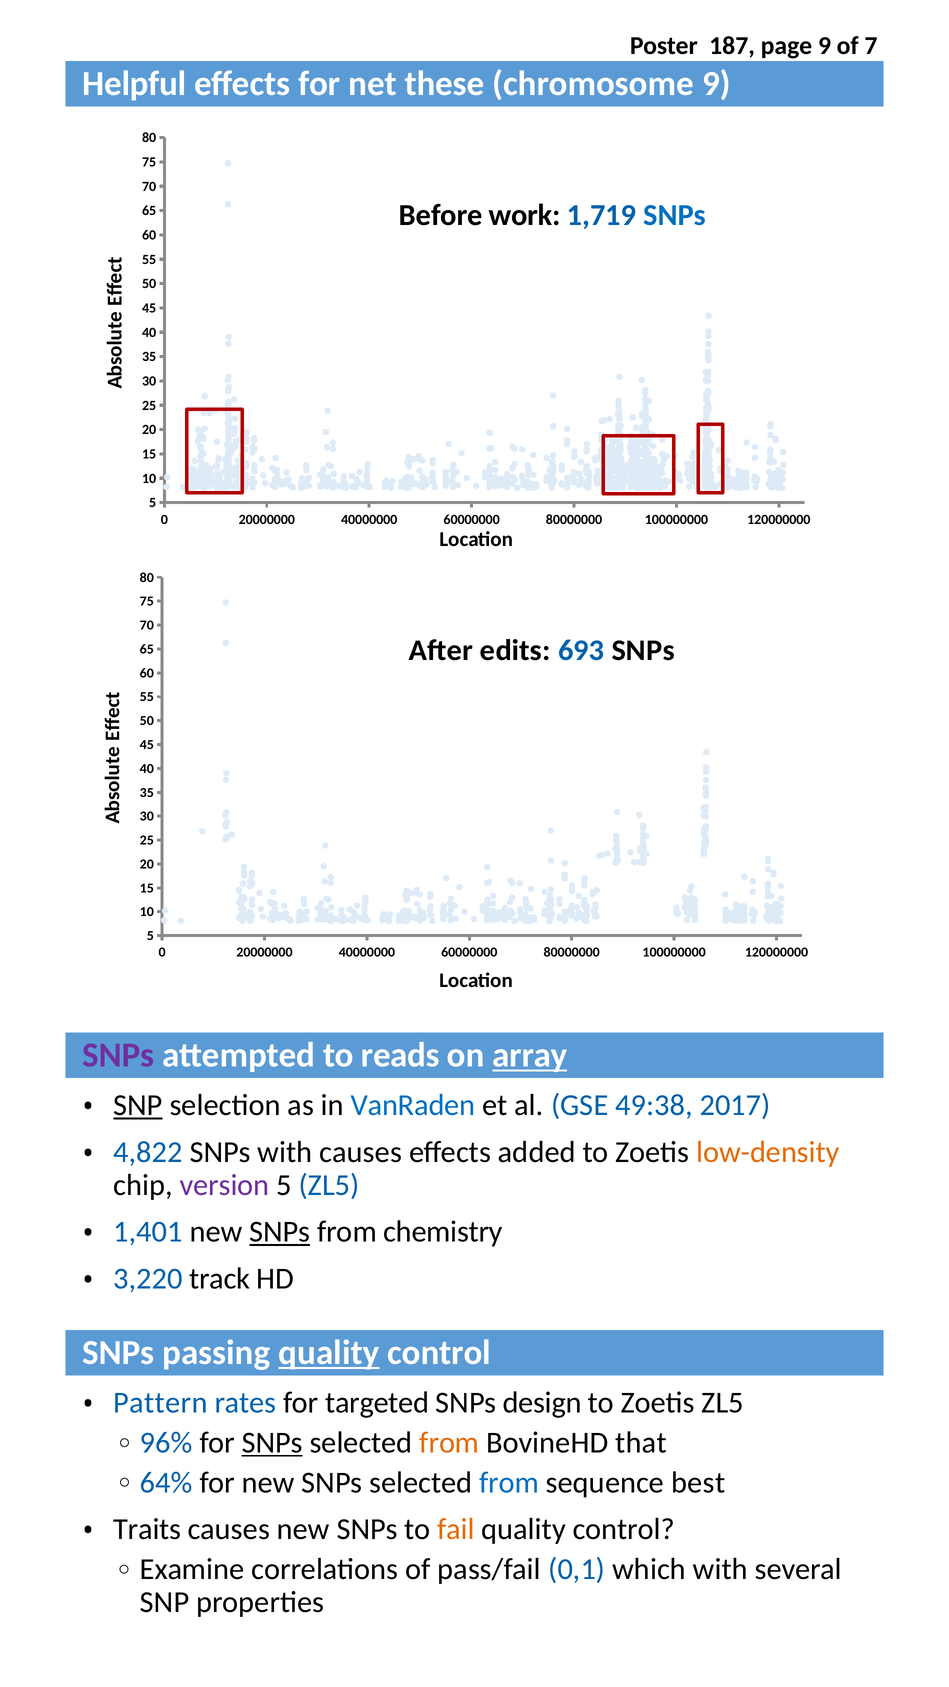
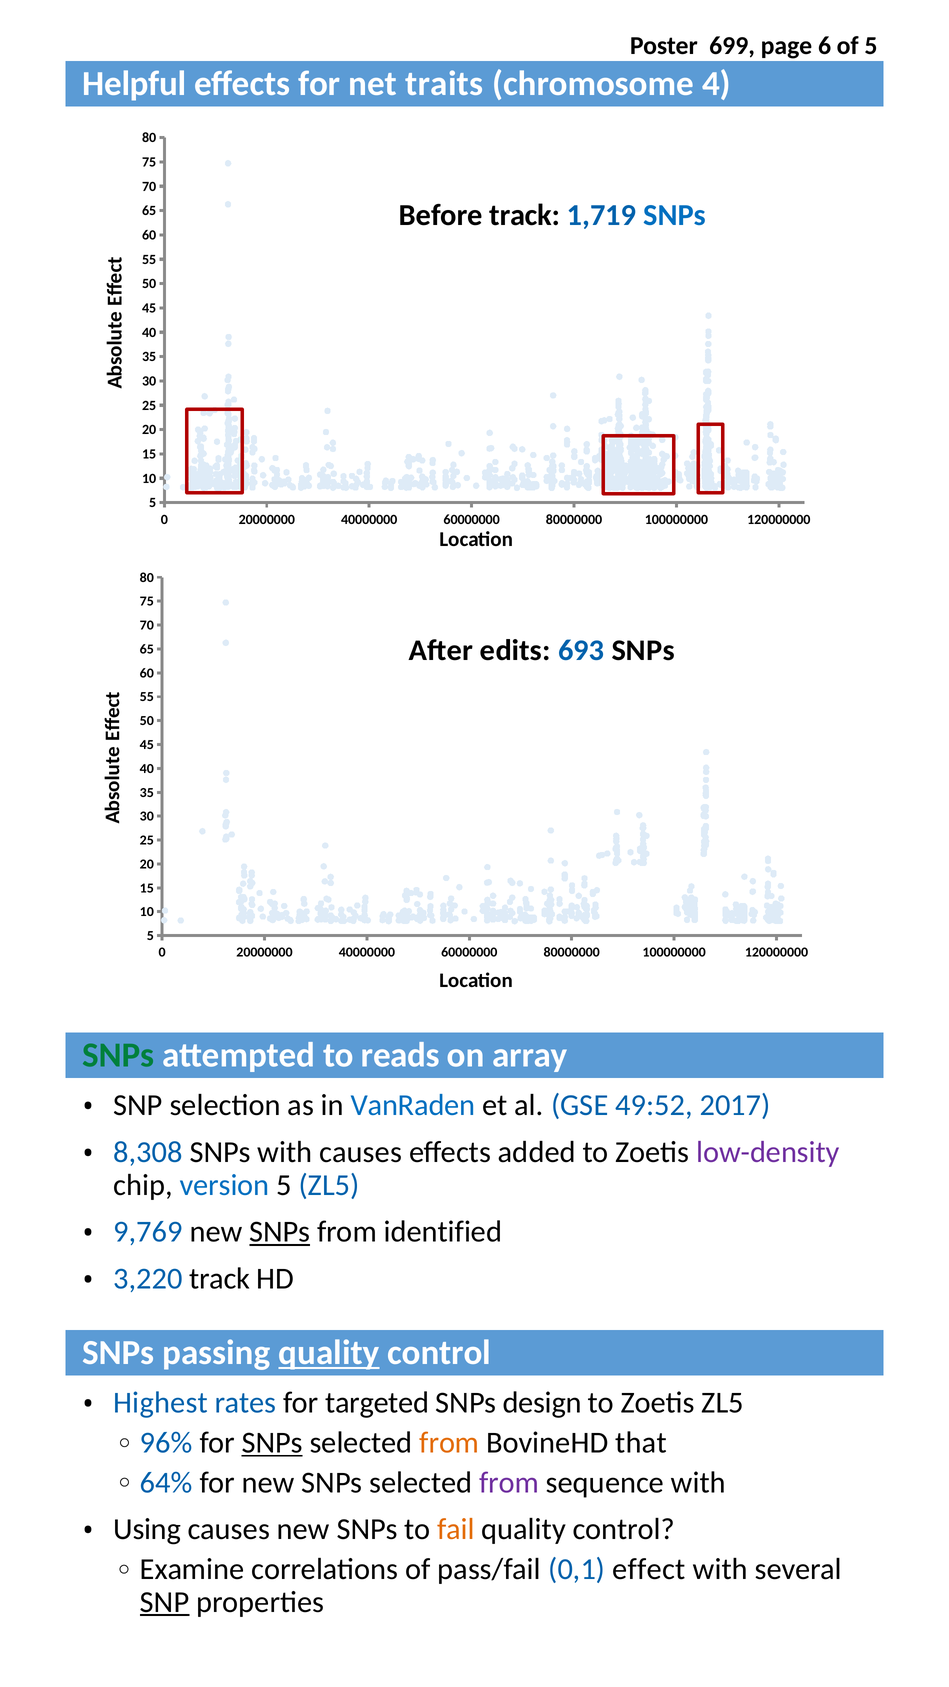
187: 187 -> 699 (732, 46)
page 9: 9 -> 6 (825, 46)
of 7: 7 -> 5 (871, 46)
these: these -> traits (444, 84)
chromosome 9: 9 -> 4 (716, 84)
Before work: work -> track (525, 215)
SNPs colour: purple -> green (118, 1055)
array underline: present -> none (530, 1055)
SNP underline: present -> none (138, 1105)
49:38: 49:38 -> 49:52 (654, 1105)
4,822: 4,822 -> 8,308 (148, 1152)
low-density colour: orange -> purple (768, 1152)
version colour: purple -> blue (225, 1185)
1,401: 1,401 -> 9,769 (148, 1232)
chemistry: chemistry -> identified (443, 1232)
Pattern: Pattern -> Highest (161, 1403)
from colour: blue -> purple (509, 1483)
sequence best: best -> with (698, 1483)
Traits: Traits -> Using (147, 1529)
which: which -> effect (649, 1569)
SNP underline: none -> present (165, 1602)
